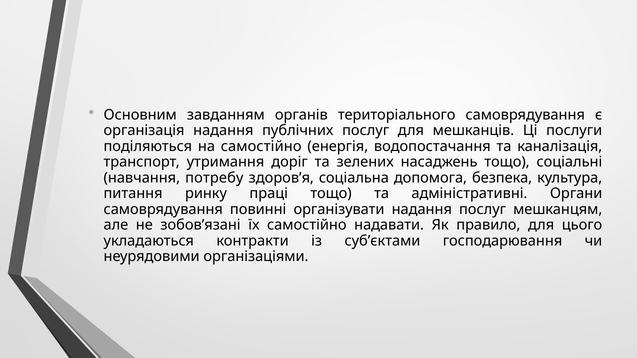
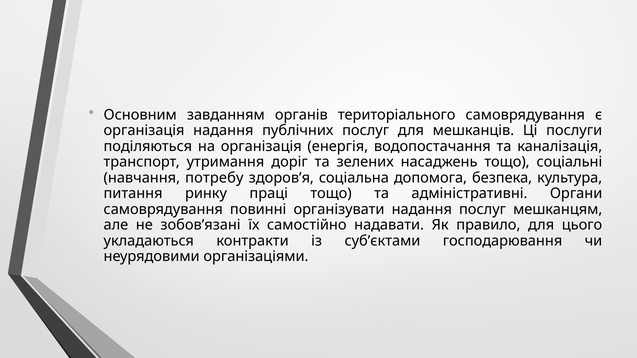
на самостійно: самостійно -> організація (261, 146)
